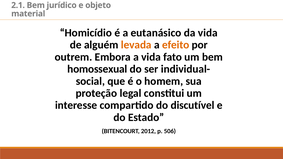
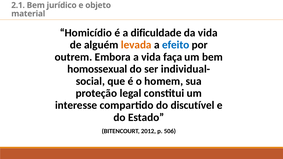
eutanásico: eutanásico -> dificuldade (156, 33)
efeito colour: orange -> blue (176, 45)
fato: fato -> faça (173, 57)
